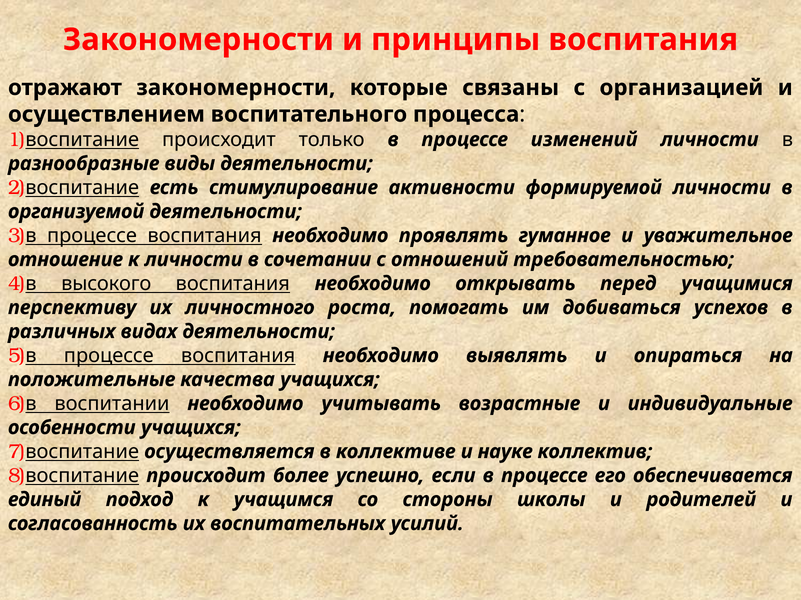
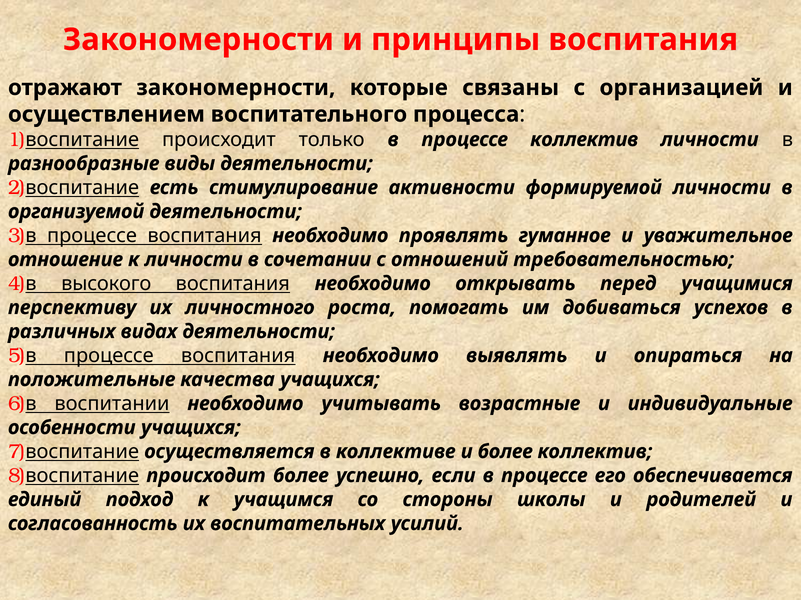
процессе изменений: изменений -> коллектив (584, 140)
и науке: науке -> более (505, 452)
